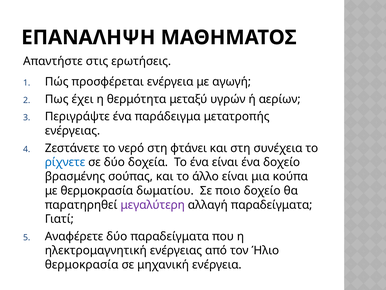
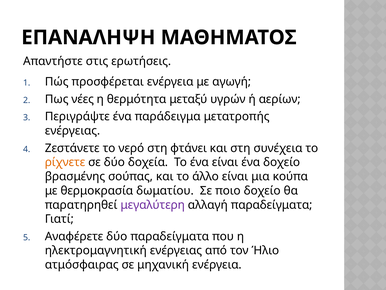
έχει: έχει -> νέες (83, 99)
ρίχνετε colour: blue -> orange (65, 162)
θερμοκρασία: θερμοκρασία -> ατμόσφαιρας (82, 264)
